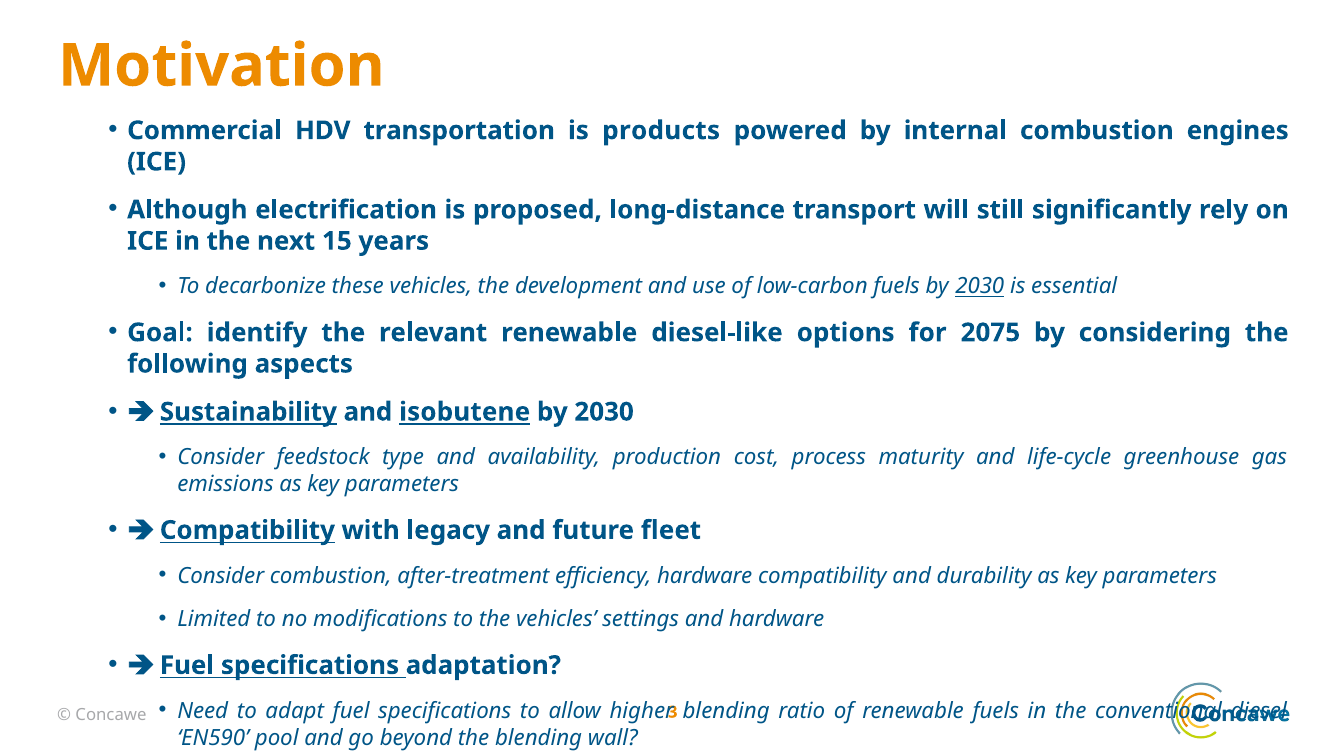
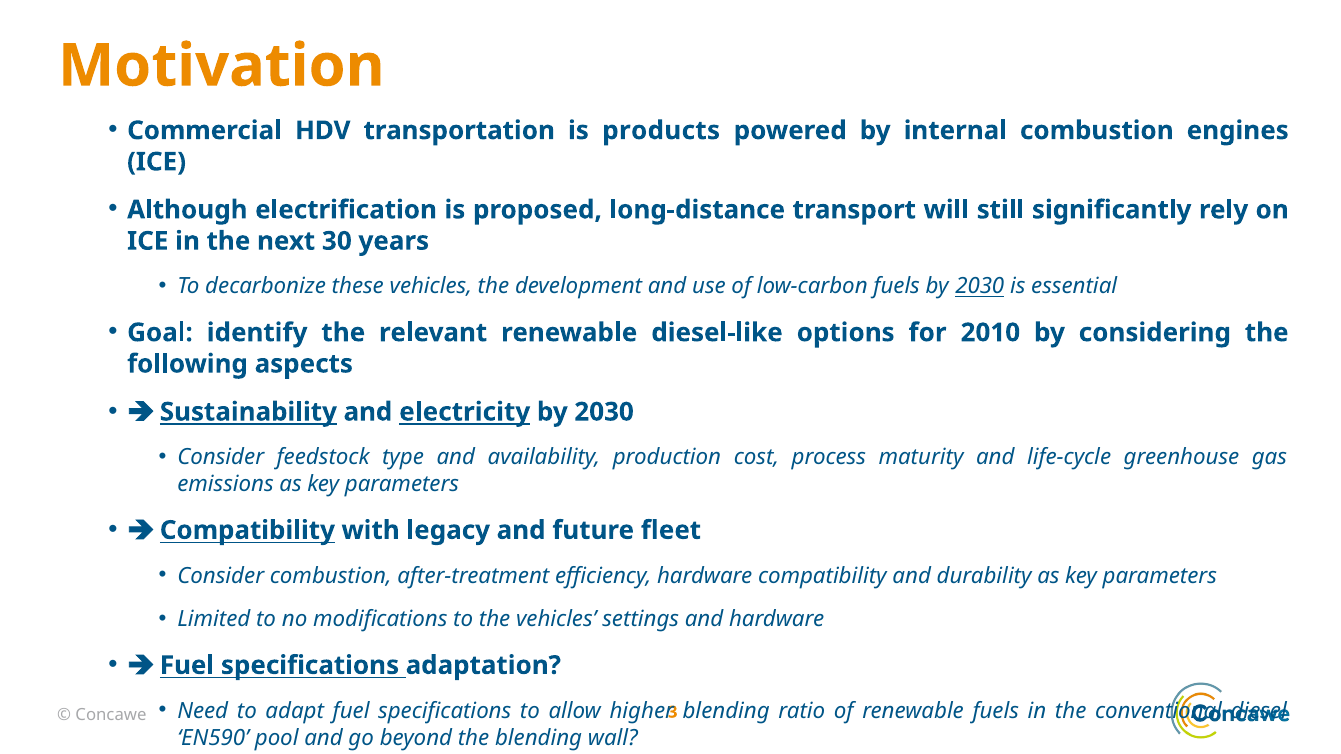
15: 15 -> 30 (337, 241)
2075: 2075 -> 2010 (990, 333)
isobutene: isobutene -> electricity (465, 412)
